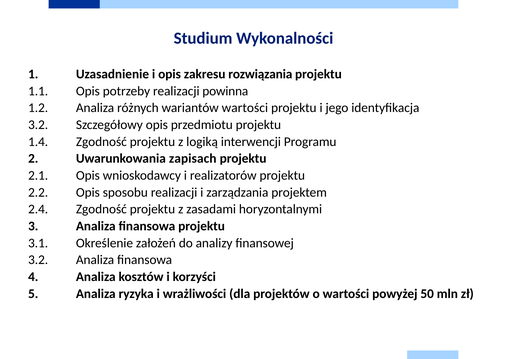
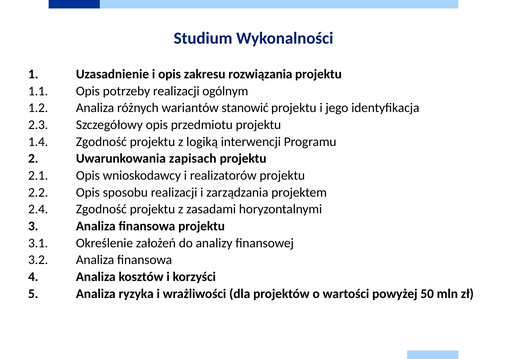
powinna: powinna -> ogólnym (225, 91)
wariantów wartości: wartości -> stanowić (245, 108)
3.2: 3.2 -> 2.3 (38, 125)
